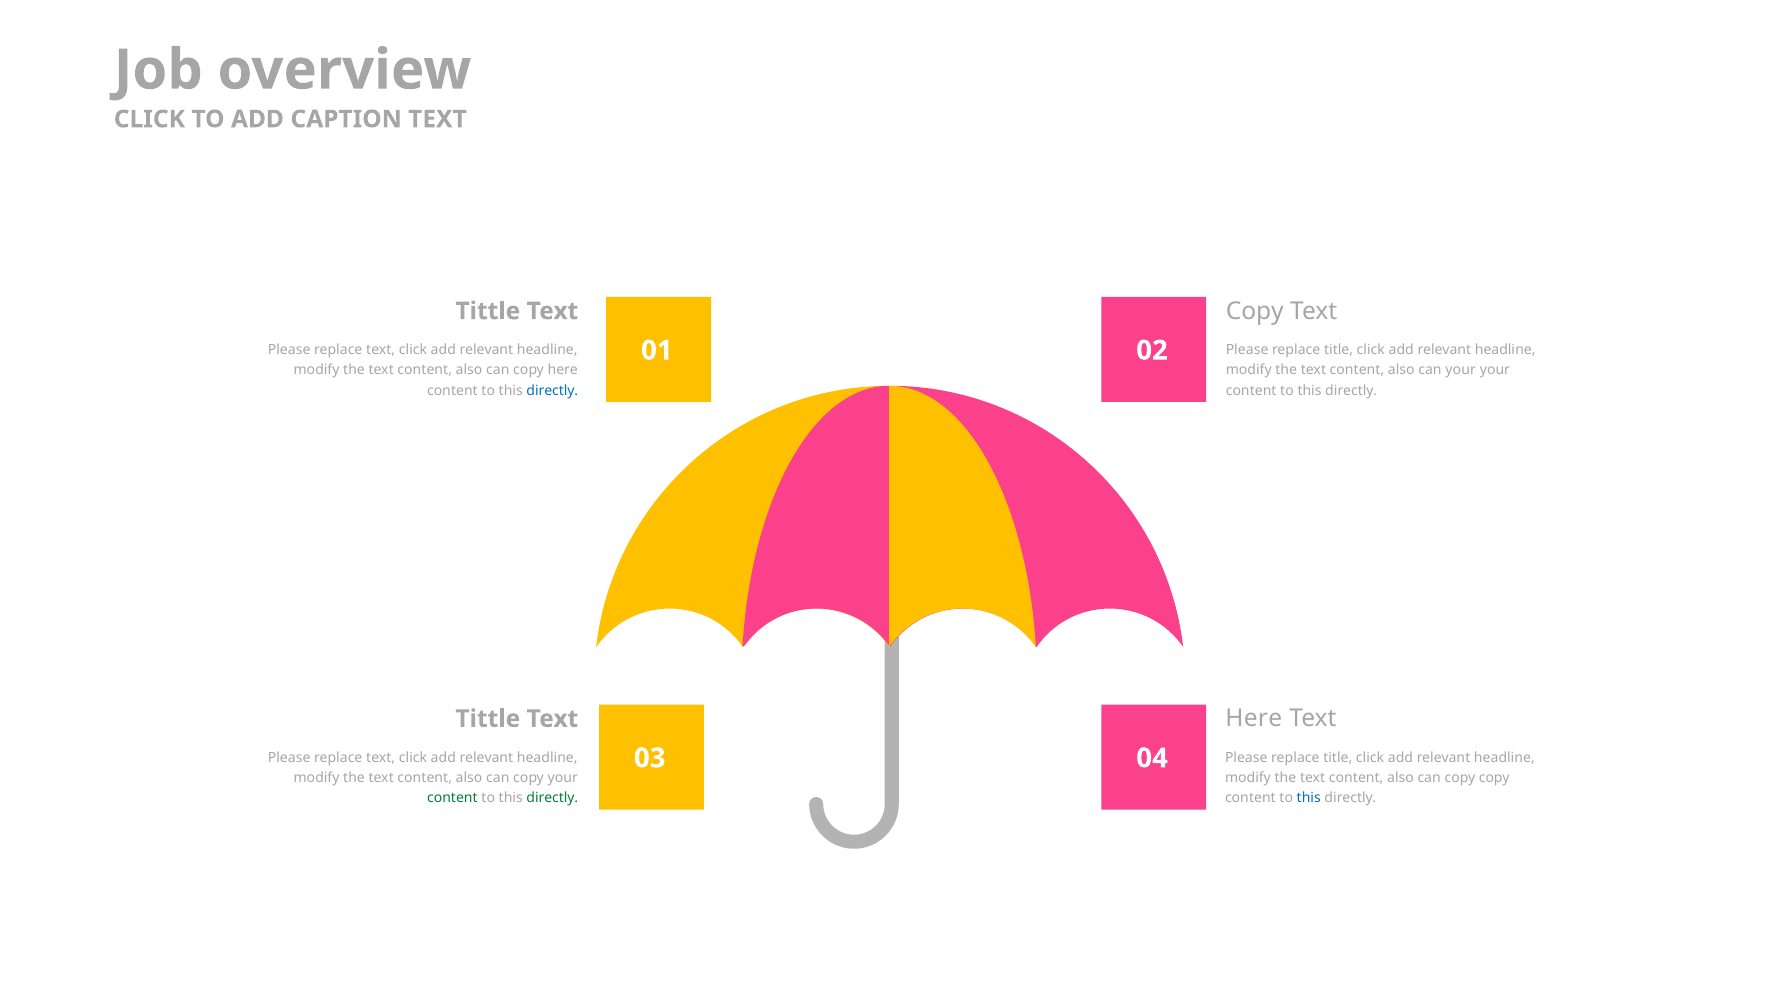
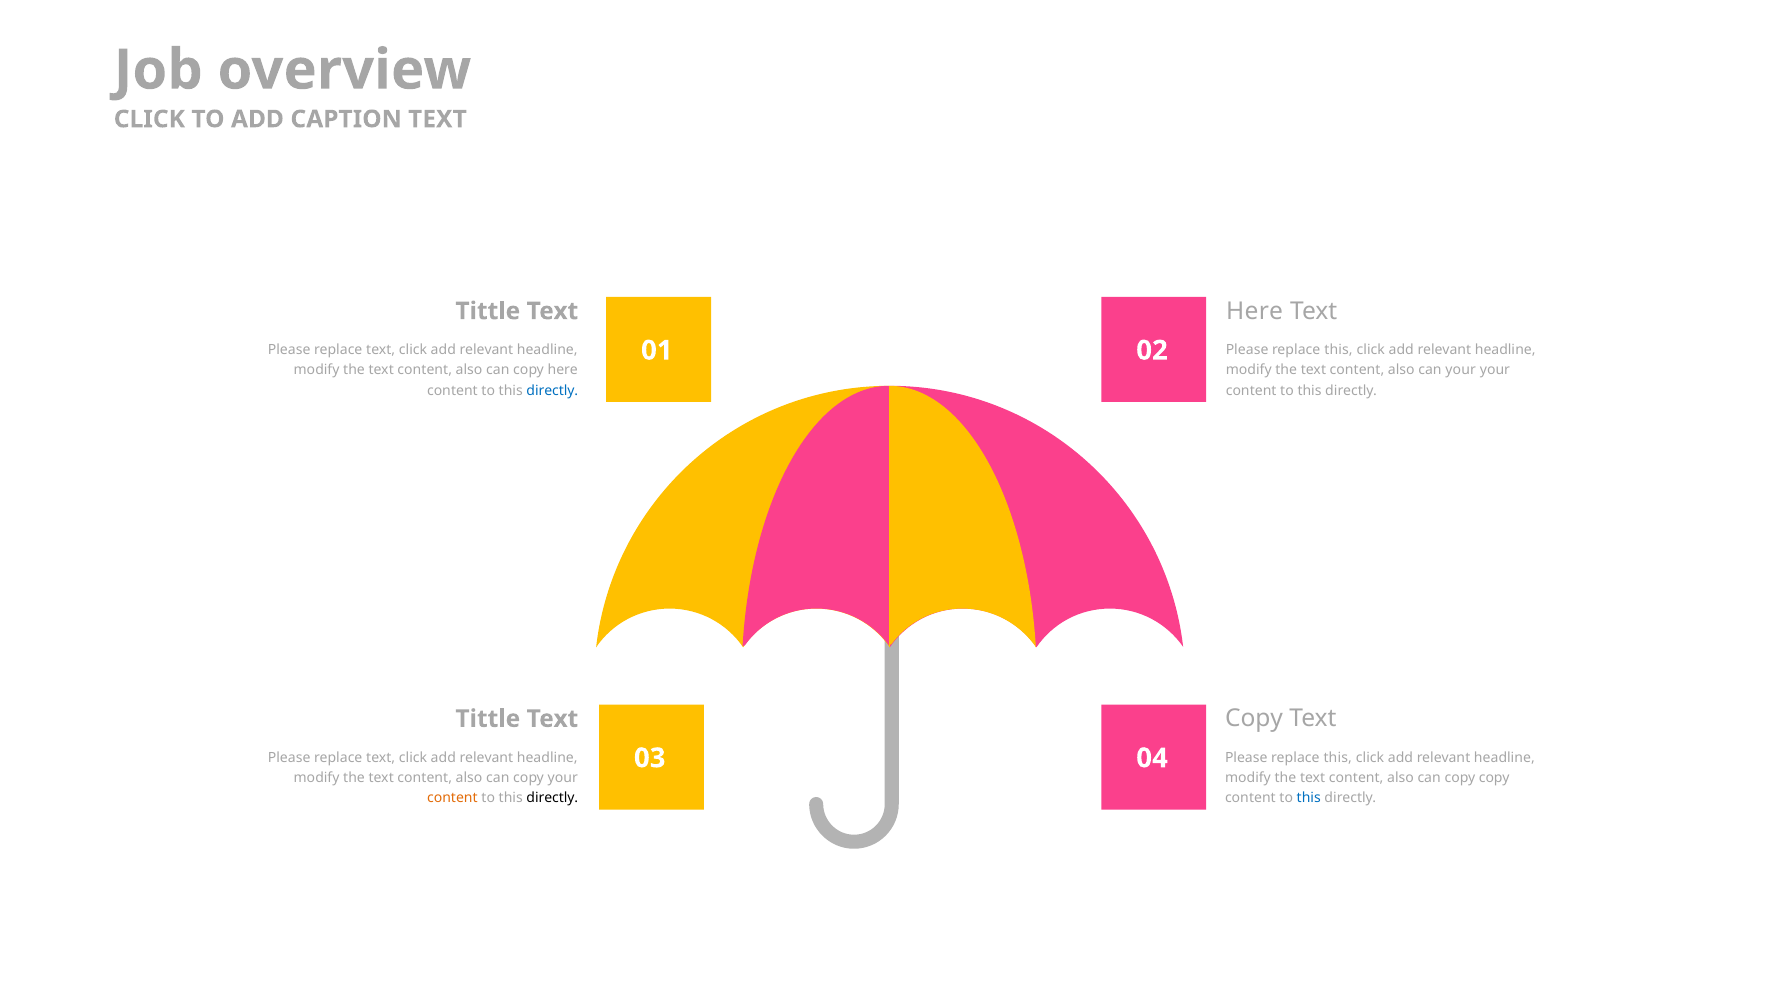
Copy: Copy -> Here (1255, 311)
title: title -> this (1339, 350)
Here: Here -> Copy (1254, 719)
title: title -> this (1338, 758)
content colour: green -> orange (452, 798)
directly colour: green -> black (552, 798)
